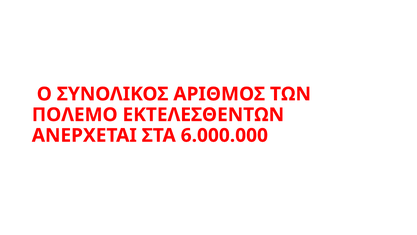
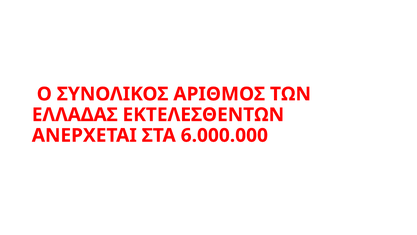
ΠΟΛΕΜΟ: ΠΟΛΕΜΟ -> ΕΛΛΑΔΑΣ (75, 115)
